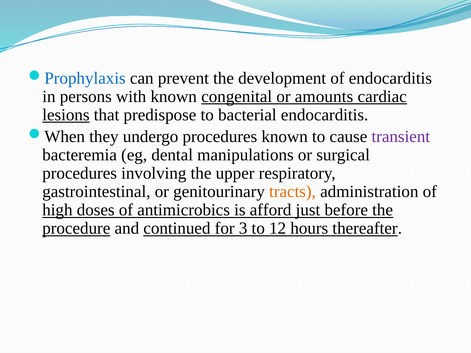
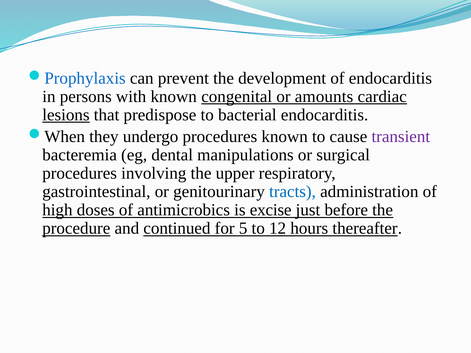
tracts colour: orange -> blue (292, 192)
afford: afford -> excise (271, 210)
3: 3 -> 5 (243, 228)
